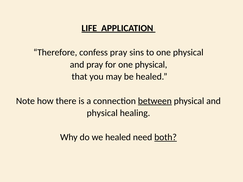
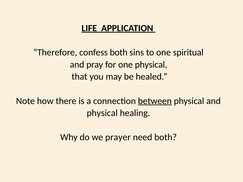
confess pray: pray -> both (119, 52)
to one physical: physical -> spiritual (188, 52)
we healed: healed -> prayer (118, 137)
both underline: present -> none (166, 137)
